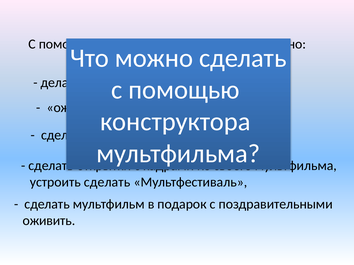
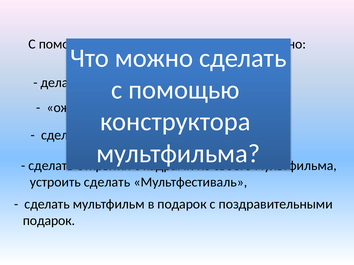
оживить: оживить -> подарок (49, 221)
